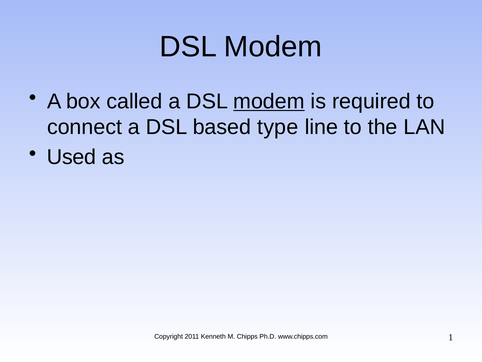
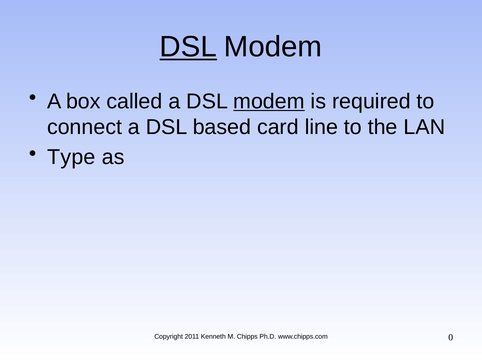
DSL underline: none -> present (188, 47)
type: type -> card (278, 127)
Used: Used -> Type (71, 157)
1: 1 -> 0 (451, 337)
